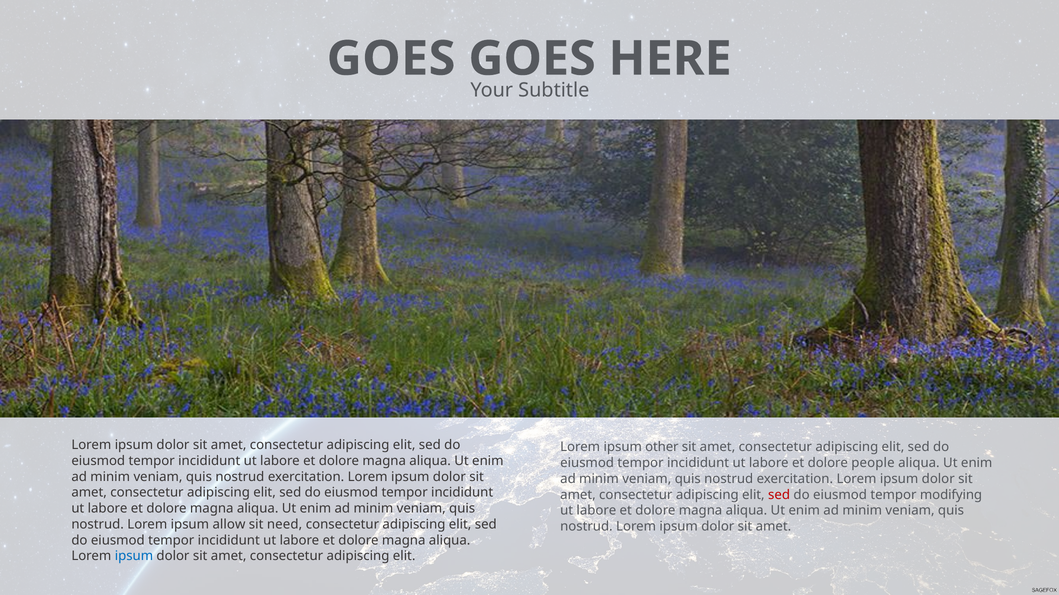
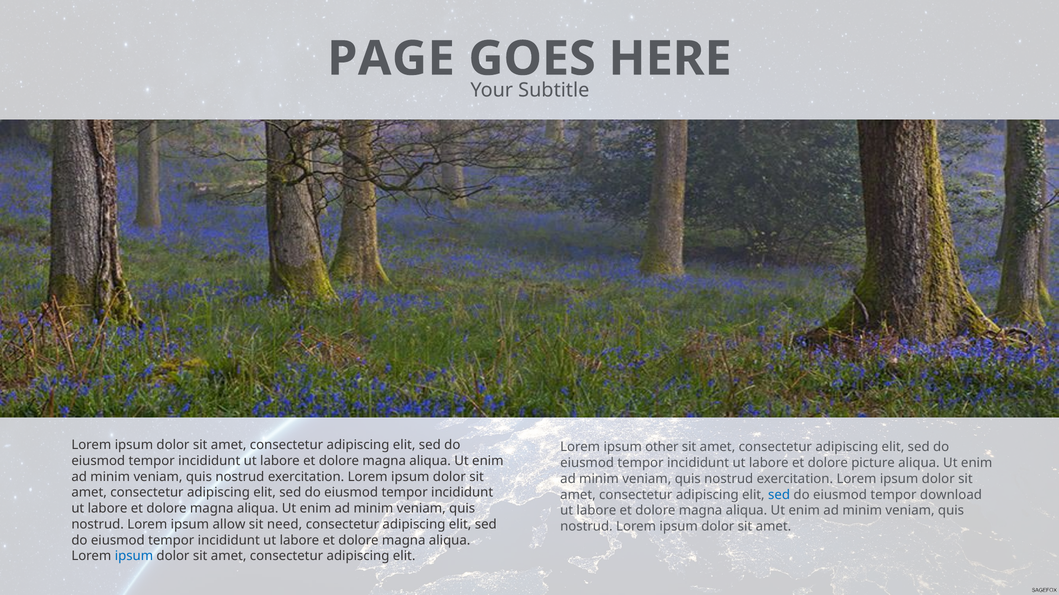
GOES: GOES -> PAGE (391, 59)
people: people -> picture (873, 463)
sed colour: red -> blue (779, 495)
modifying: modifying -> download (951, 495)
